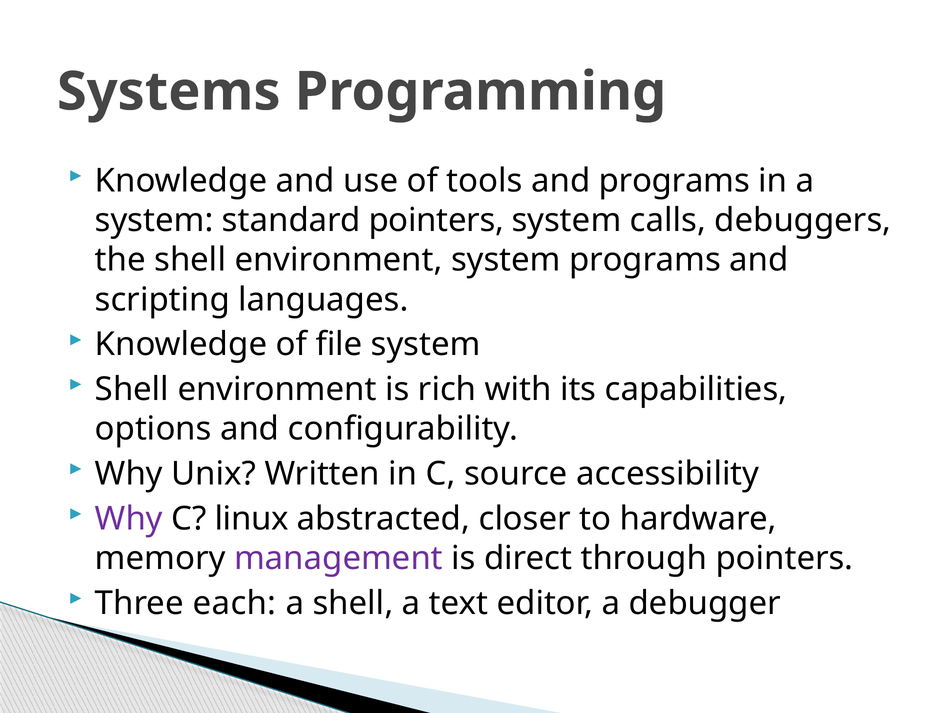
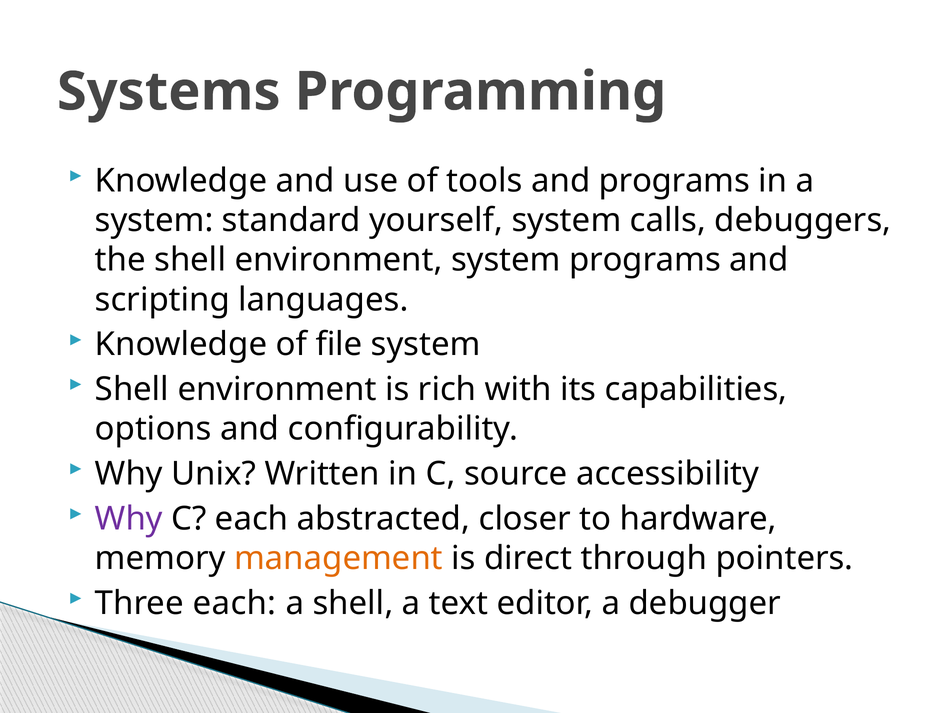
standard pointers: pointers -> yourself (436, 220)
C linux: linux -> each (252, 519)
management colour: purple -> orange (338, 559)
